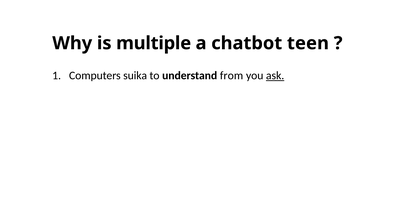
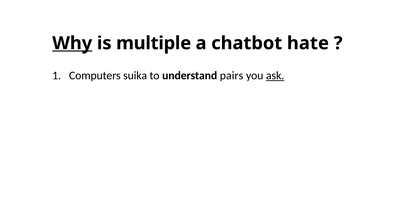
Why underline: none -> present (72, 43)
teen: teen -> hate (308, 43)
from: from -> pairs (232, 75)
